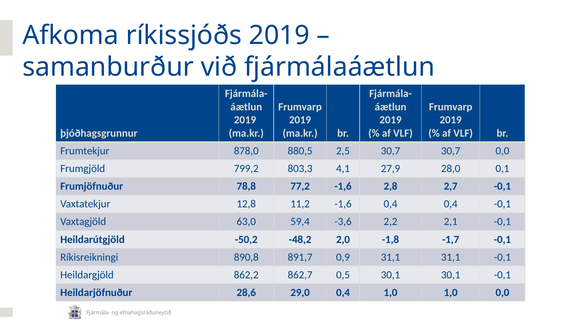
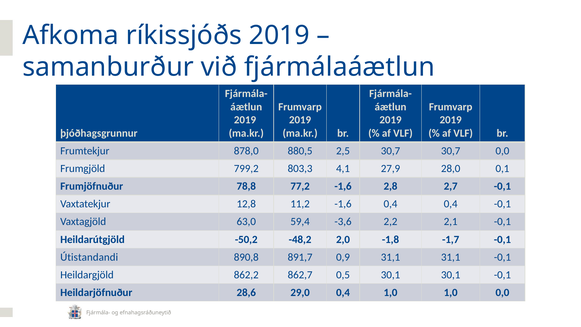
Ríkisreikningi: Ríkisreikningi -> Útistandandi (89, 257)
